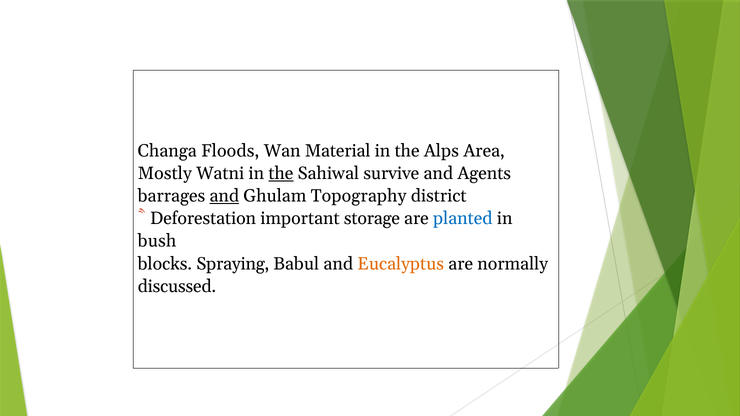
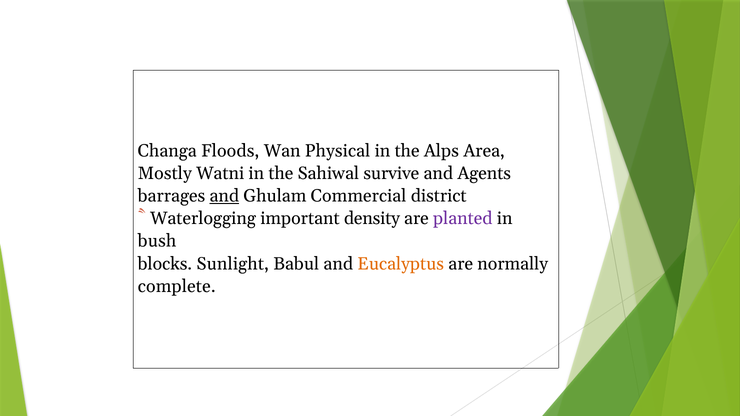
Material: Material -> Physical (338, 151)
the underline: present -> none (281, 174)
Topography: Topography -> Commercial (359, 196)
Deforestation: Deforestation -> Waterlogging (203, 219)
storage: storage -> density (372, 219)
planted colour: blue -> purple (463, 219)
Spraying: Spraying -> Sunlight (233, 264)
discussed: discussed -> complete (177, 286)
